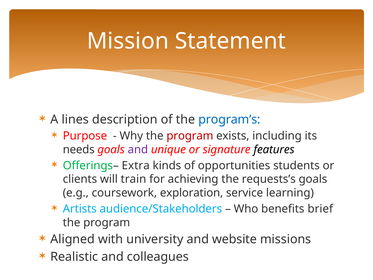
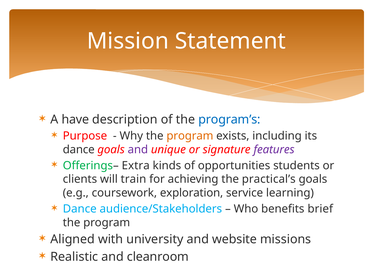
lines: lines -> have (75, 119)
program colour: red -> orange (190, 136)
needs: needs -> dance (79, 149)
features colour: black -> purple (274, 149)
requests’s: requests’s -> practical’s (269, 179)
Artists: Artists -> Dance (80, 209)
colleagues: colleagues -> cleanroom (158, 257)
